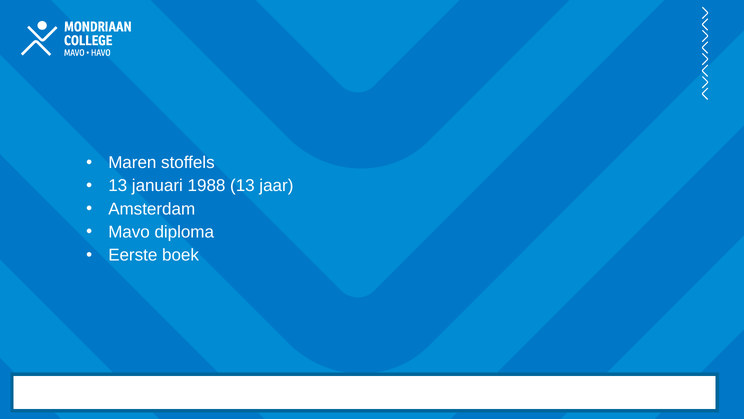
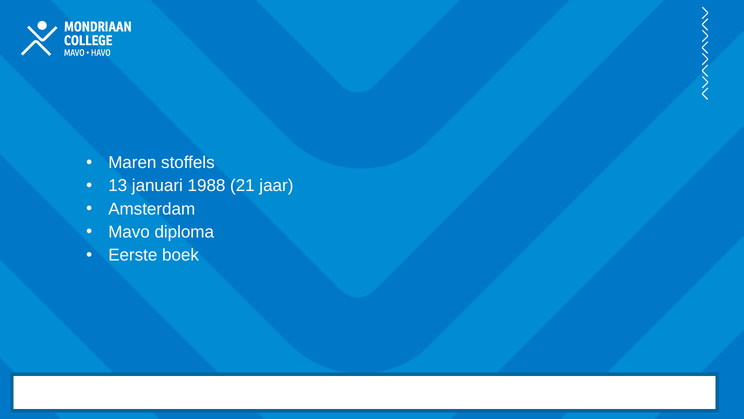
1988 13: 13 -> 21 (242, 186)
